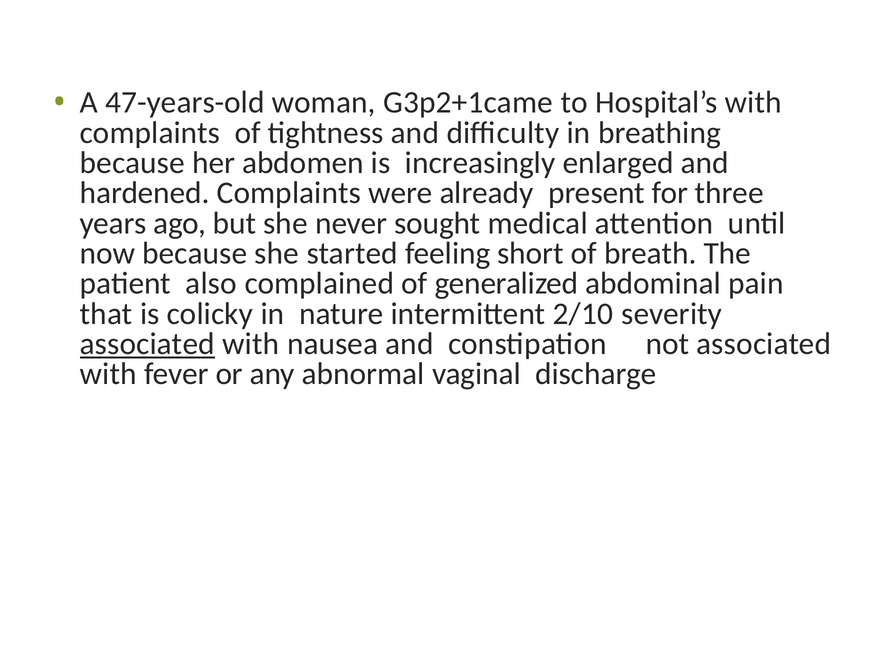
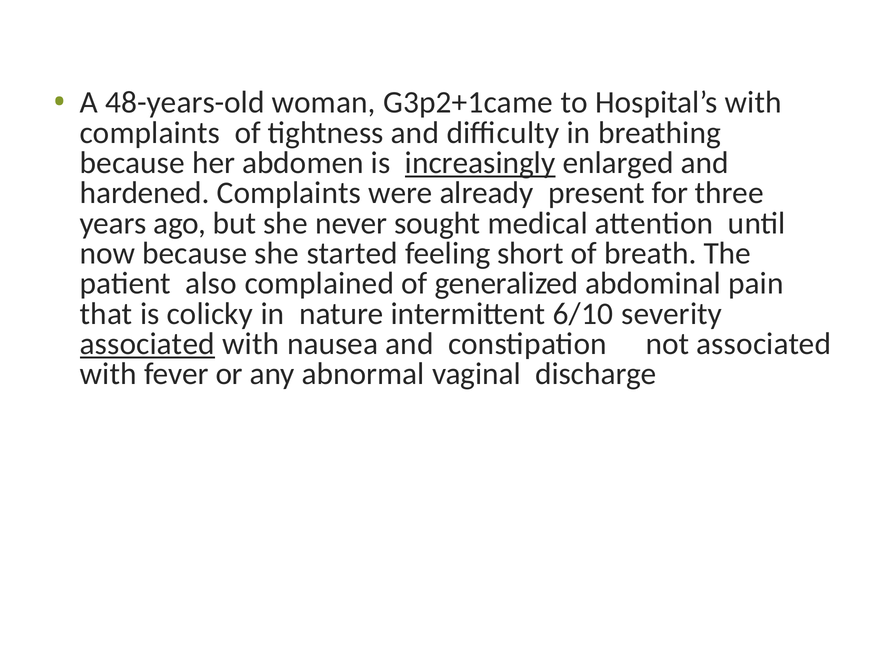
47-years-old: 47-years-old -> 48-years-old (185, 103)
increasingly underline: none -> present (480, 163)
2/10: 2/10 -> 6/10 (583, 314)
